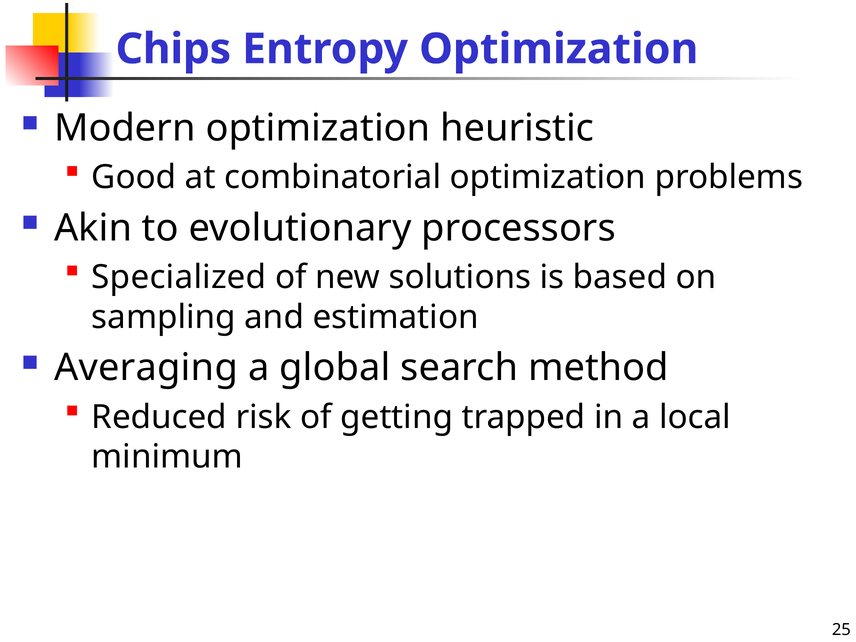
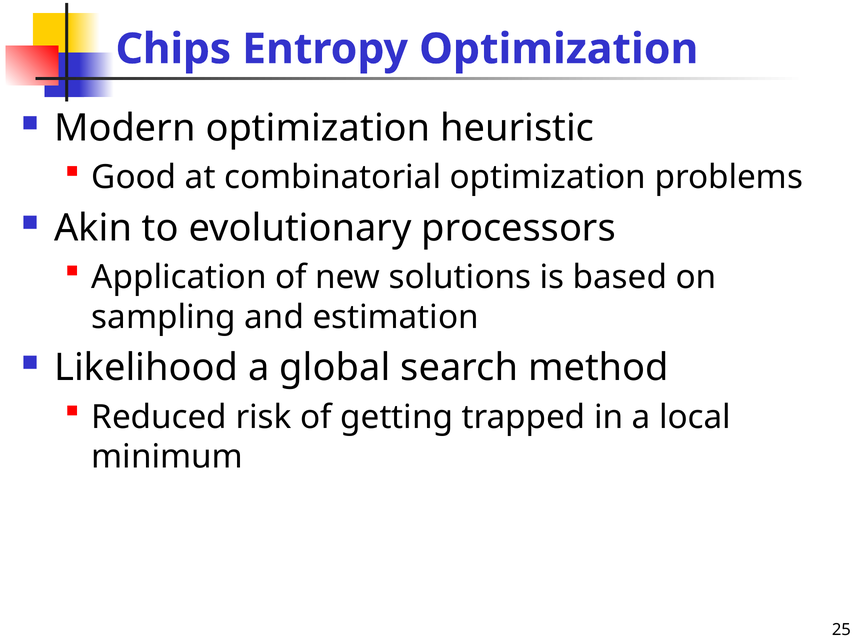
Specialized: Specialized -> Application (179, 277)
Averaging: Averaging -> Likelihood (146, 368)
